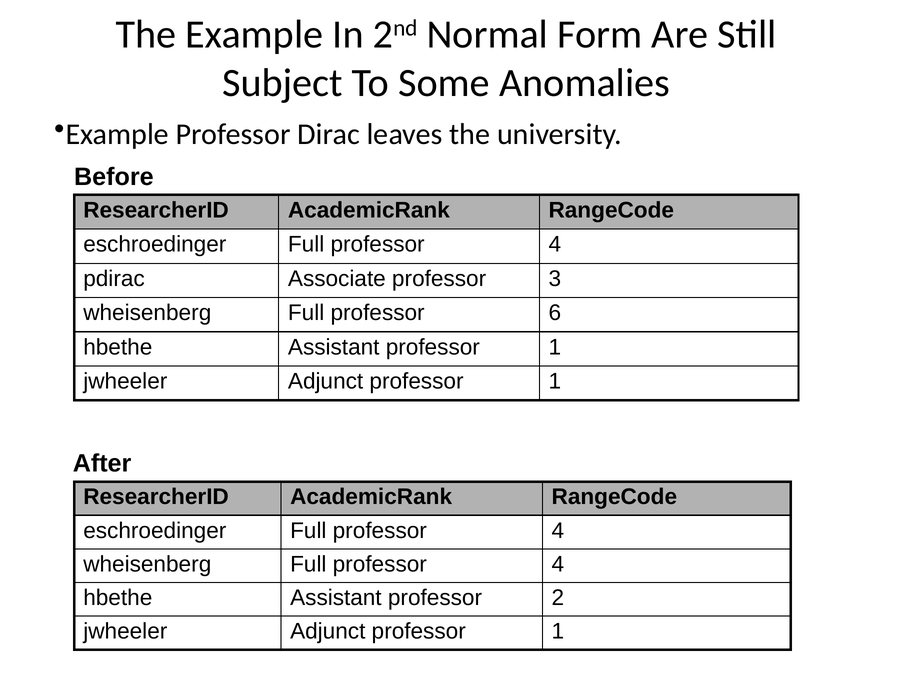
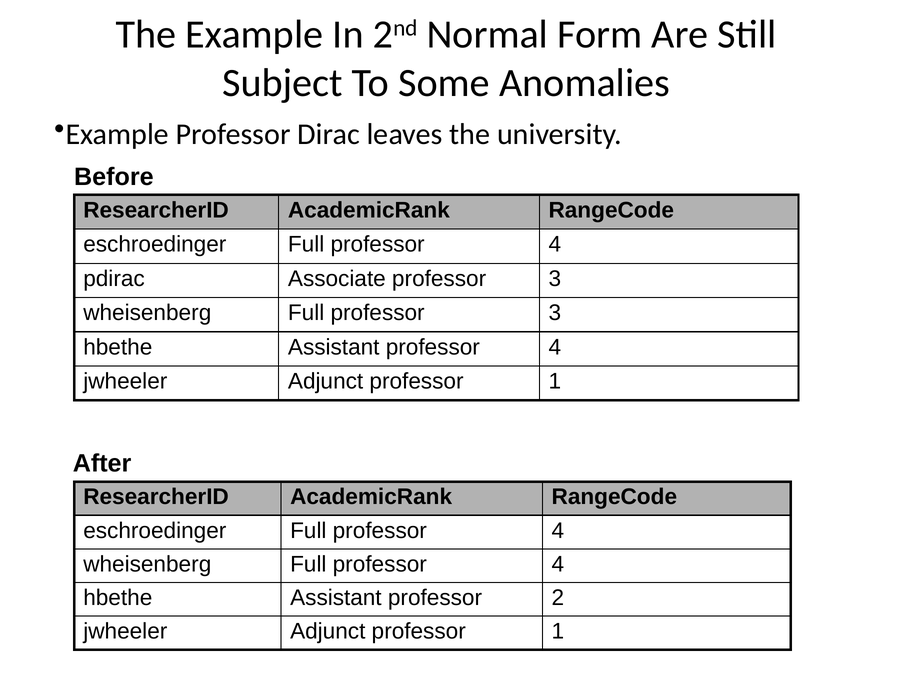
Full professor 6: 6 -> 3 (555, 313)
Assistant professor 1: 1 -> 4 (555, 347)
